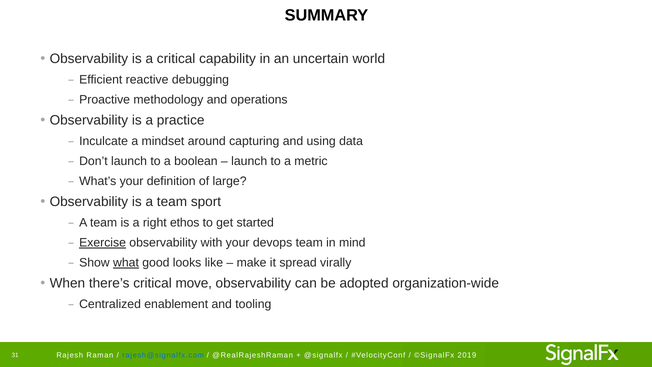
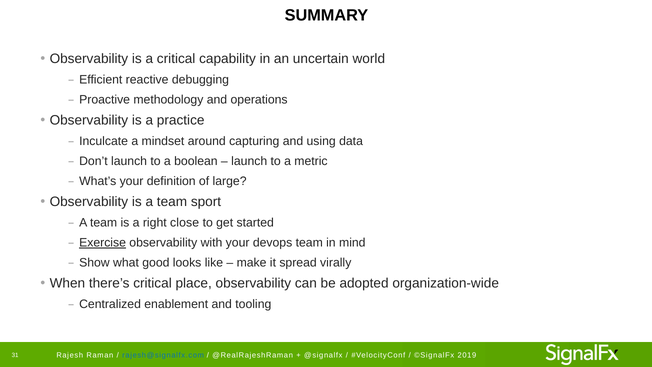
ethos: ethos -> close (185, 223)
what underline: present -> none (126, 263)
move: move -> place (194, 283)
